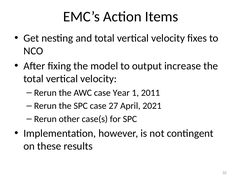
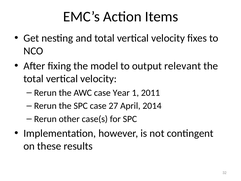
increase: increase -> relevant (183, 66)
2021: 2021 -> 2014 (152, 106)
